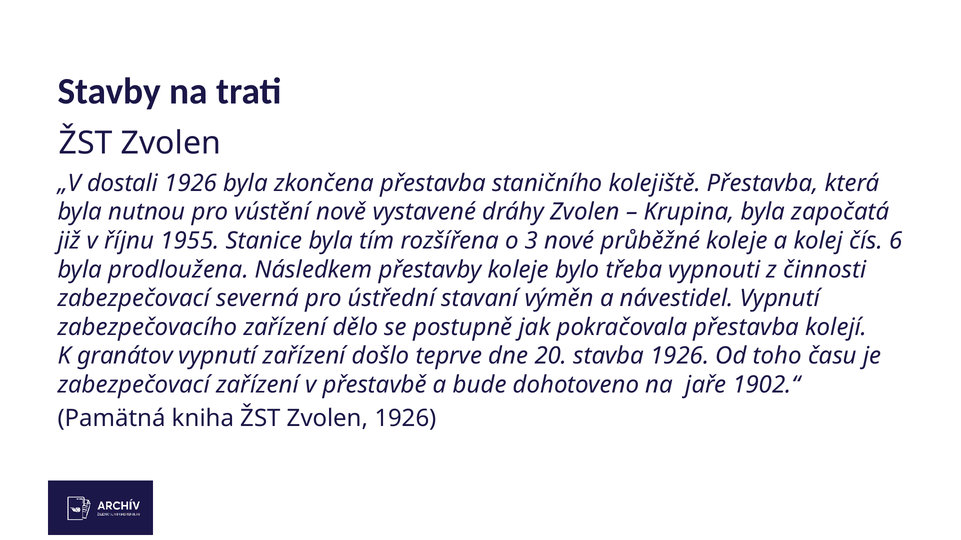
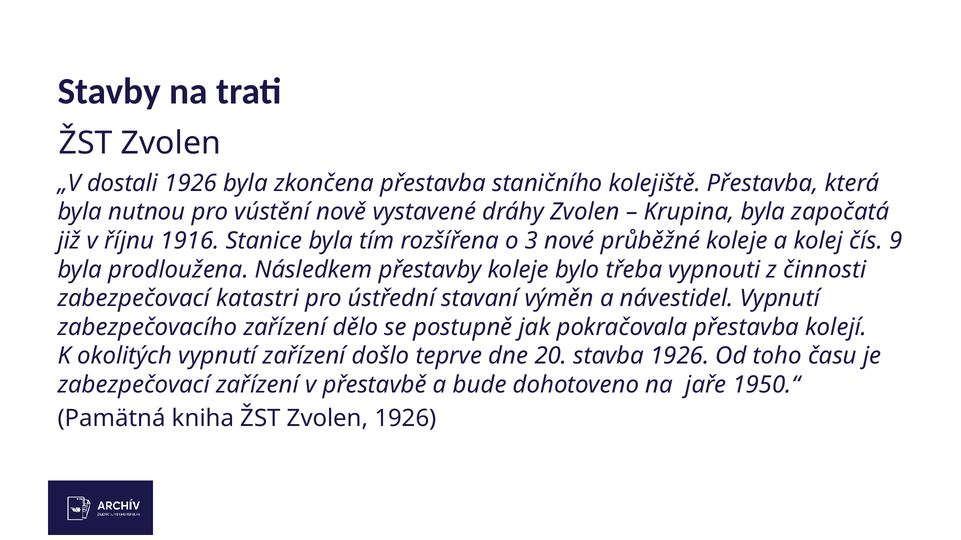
1955: 1955 -> 1916 (190, 241)
6: 6 -> 9 (896, 241)
severná: severná -> katastri (257, 299)
granátov: granátov -> okolitých (125, 356)
1902.“: 1902.“ -> 1950.“ (766, 385)
